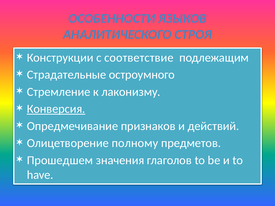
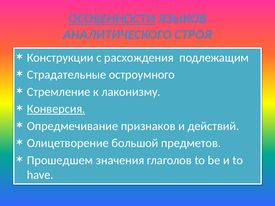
ОСОБЕННОСТИ underline: none -> present (112, 19)
соответствие: соответствие -> расхождения (139, 58)
полному: полному -> большой (135, 143)
